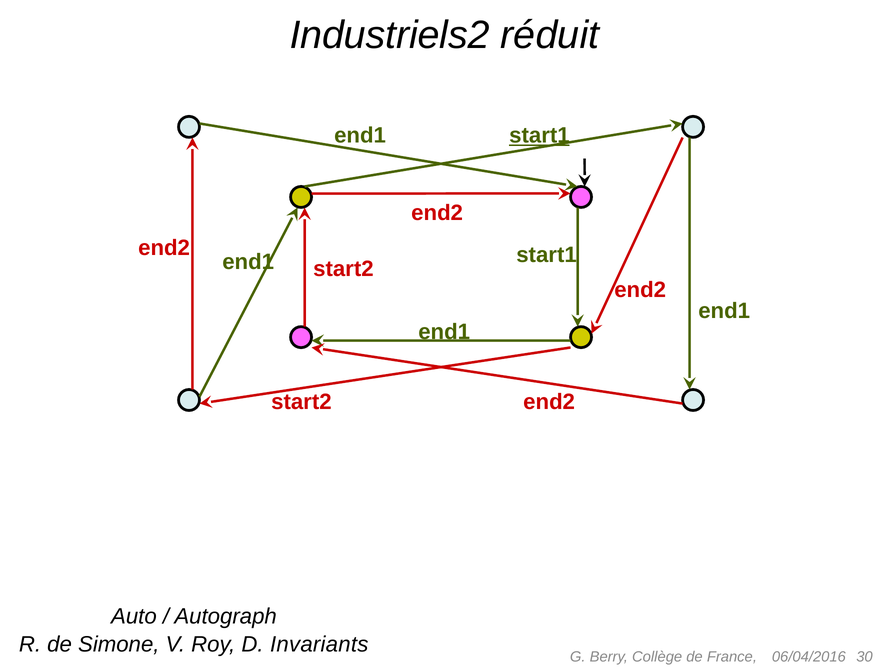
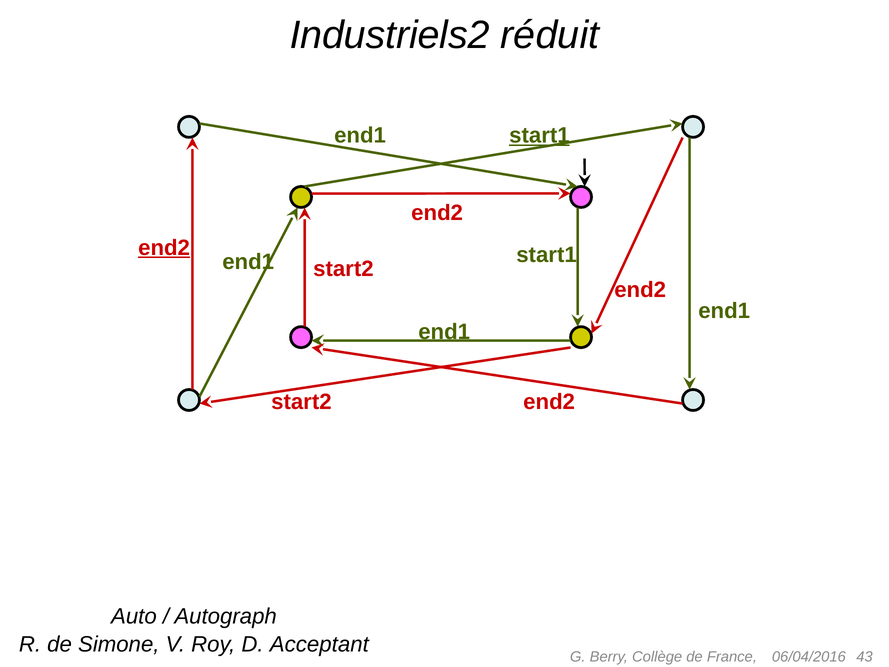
end2 underline: none -> present (164, 248)
Invariants: Invariants -> Acceptant (319, 644)
30: 30 -> 43 (864, 657)
